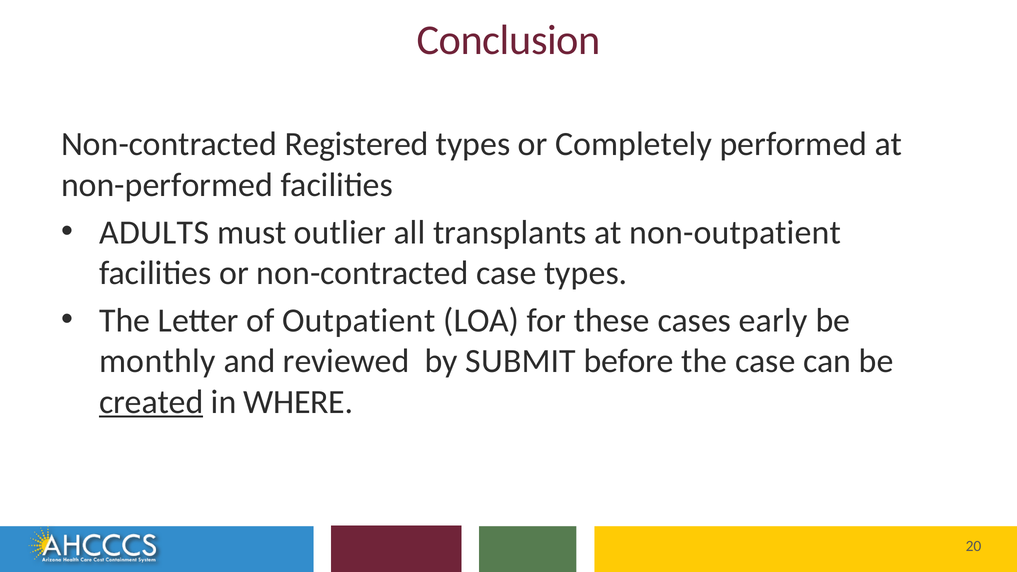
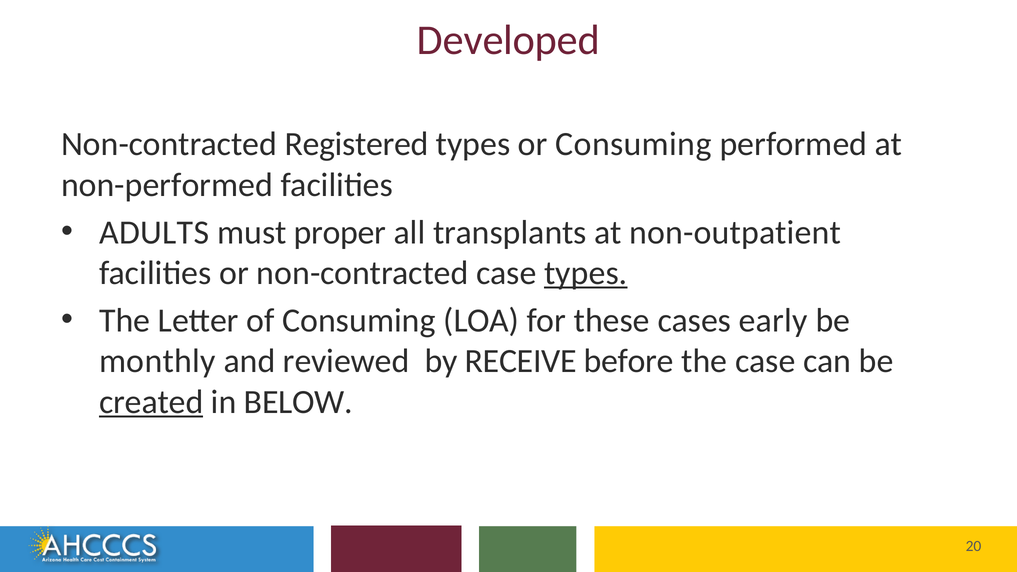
Conclusion: Conclusion -> Developed (508, 40)
or Completely: Completely -> Consuming (633, 144)
outlier: outlier -> proper (340, 232)
types underline: none -> present (586, 273)
of Outpatient: Outpatient -> Consuming (359, 321)
SUBMIT: SUBMIT -> RECEIVE (521, 361)
WHERE: WHERE -> BELOW (298, 402)
